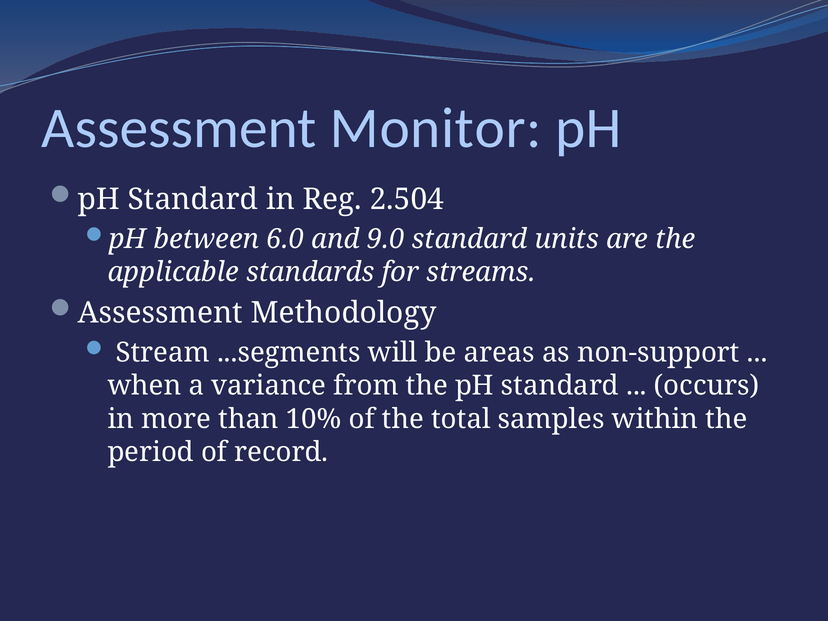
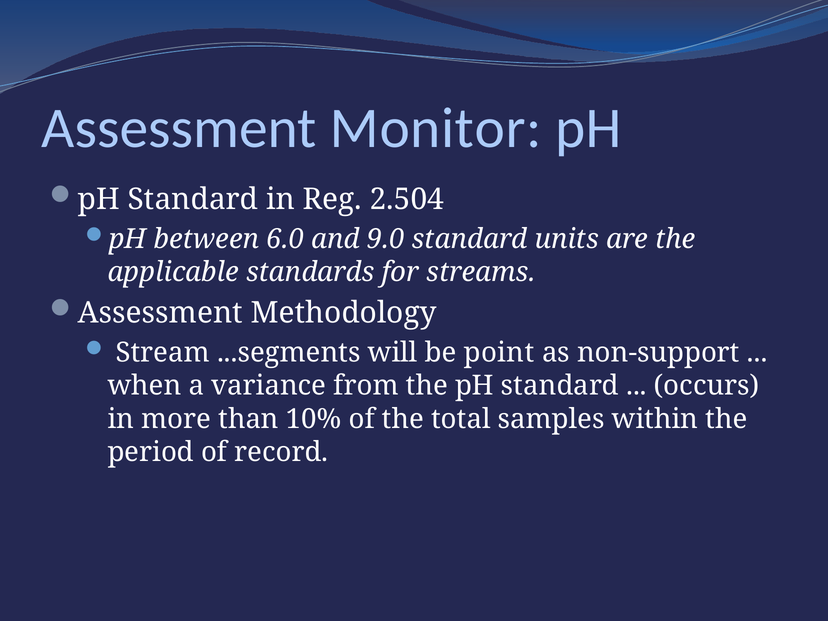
areas: areas -> point (499, 353)
